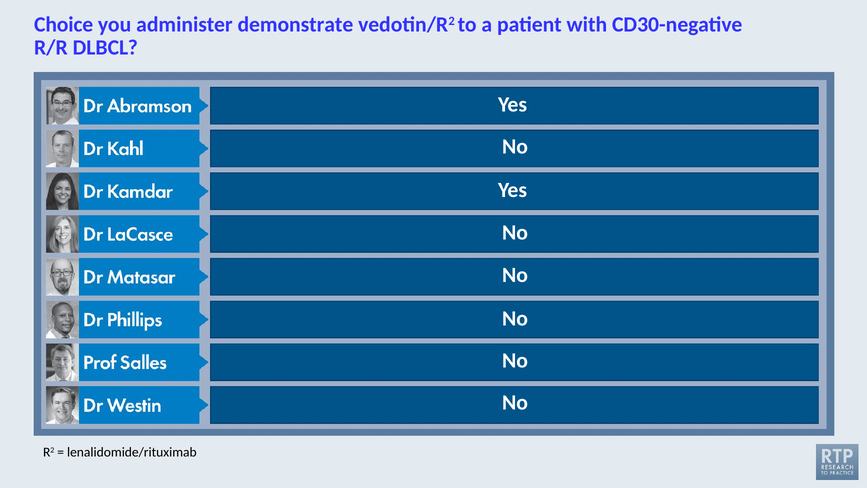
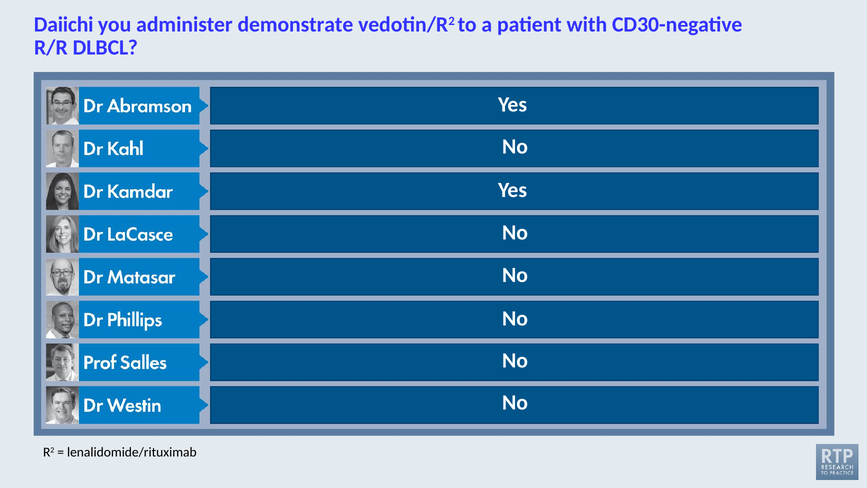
Choice: Choice -> Daiichi (64, 25)
